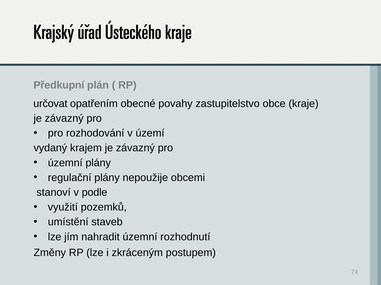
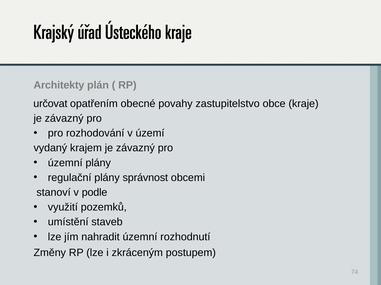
Předkupní: Předkupní -> Architekty (59, 85)
nepoužije: nepoužije -> správnost (145, 178)
